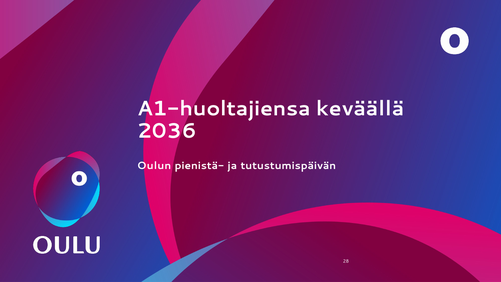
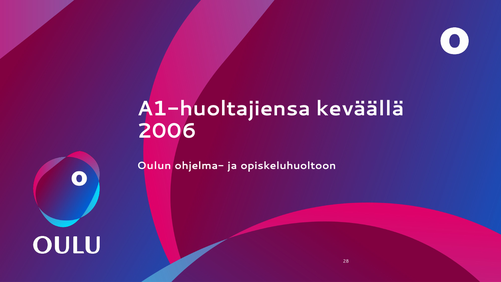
2036: 2036 -> 2006 (167, 131)
pienistä-: pienistä- -> ohjelma- (199, 166)
tutustumispäivän: tutustumispäivän -> opiskeluhuoltoon (288, 166)
